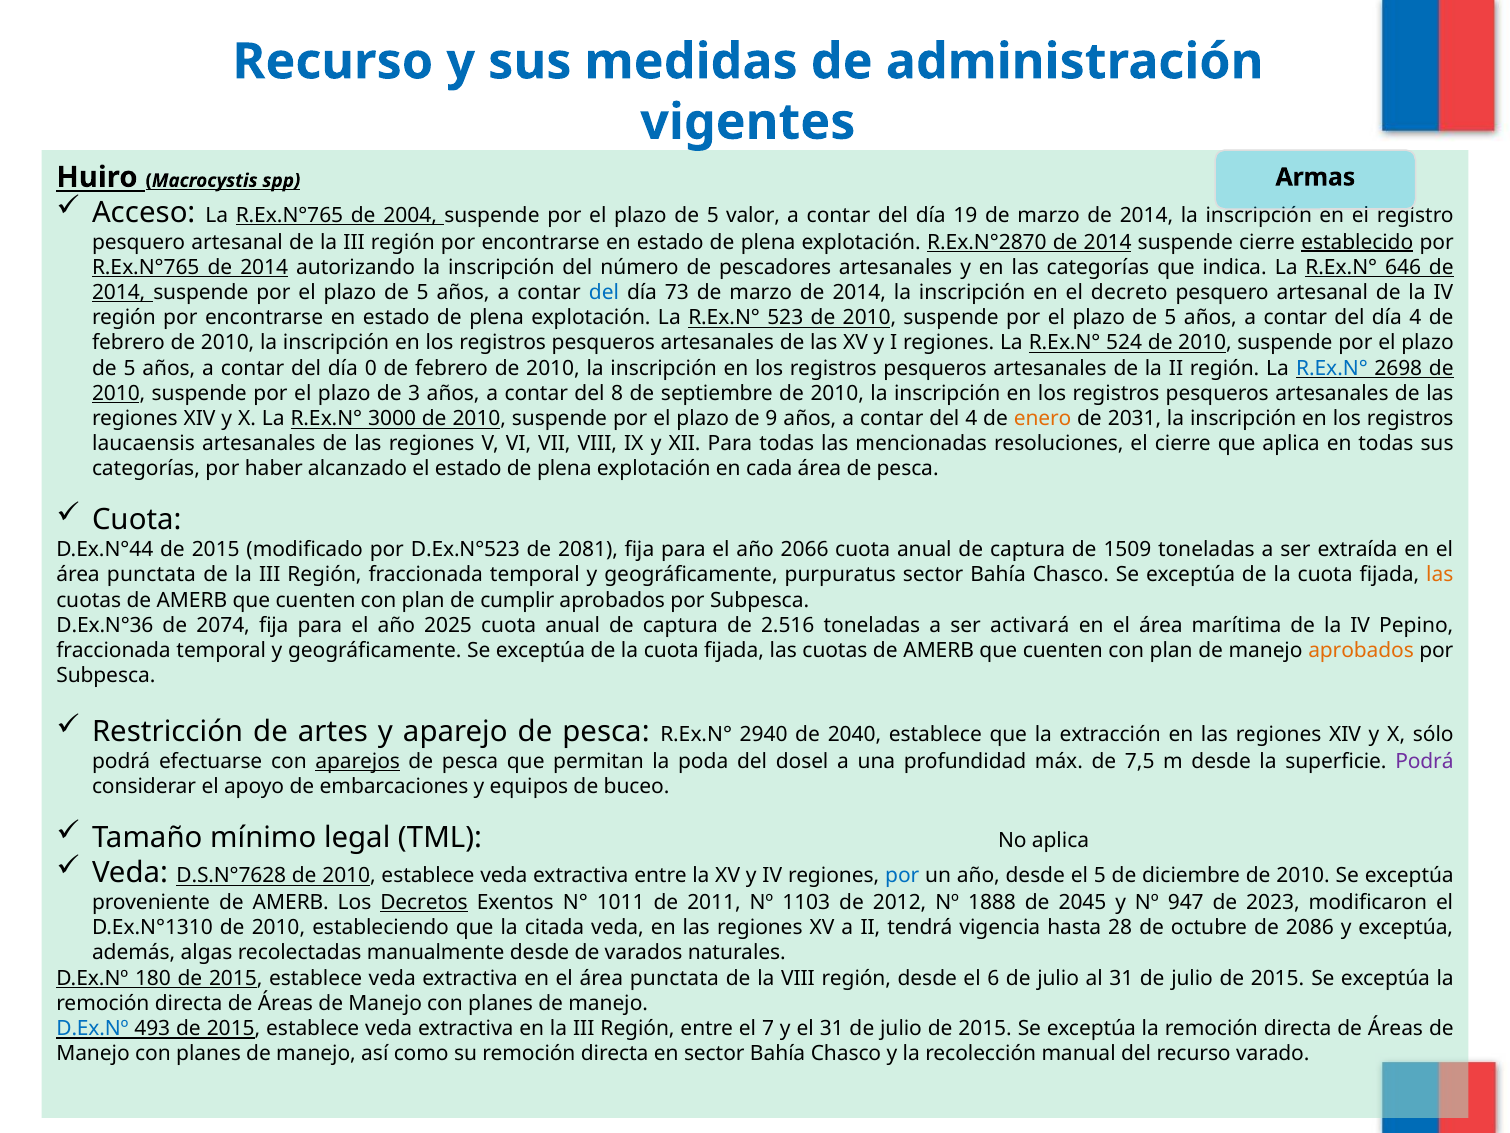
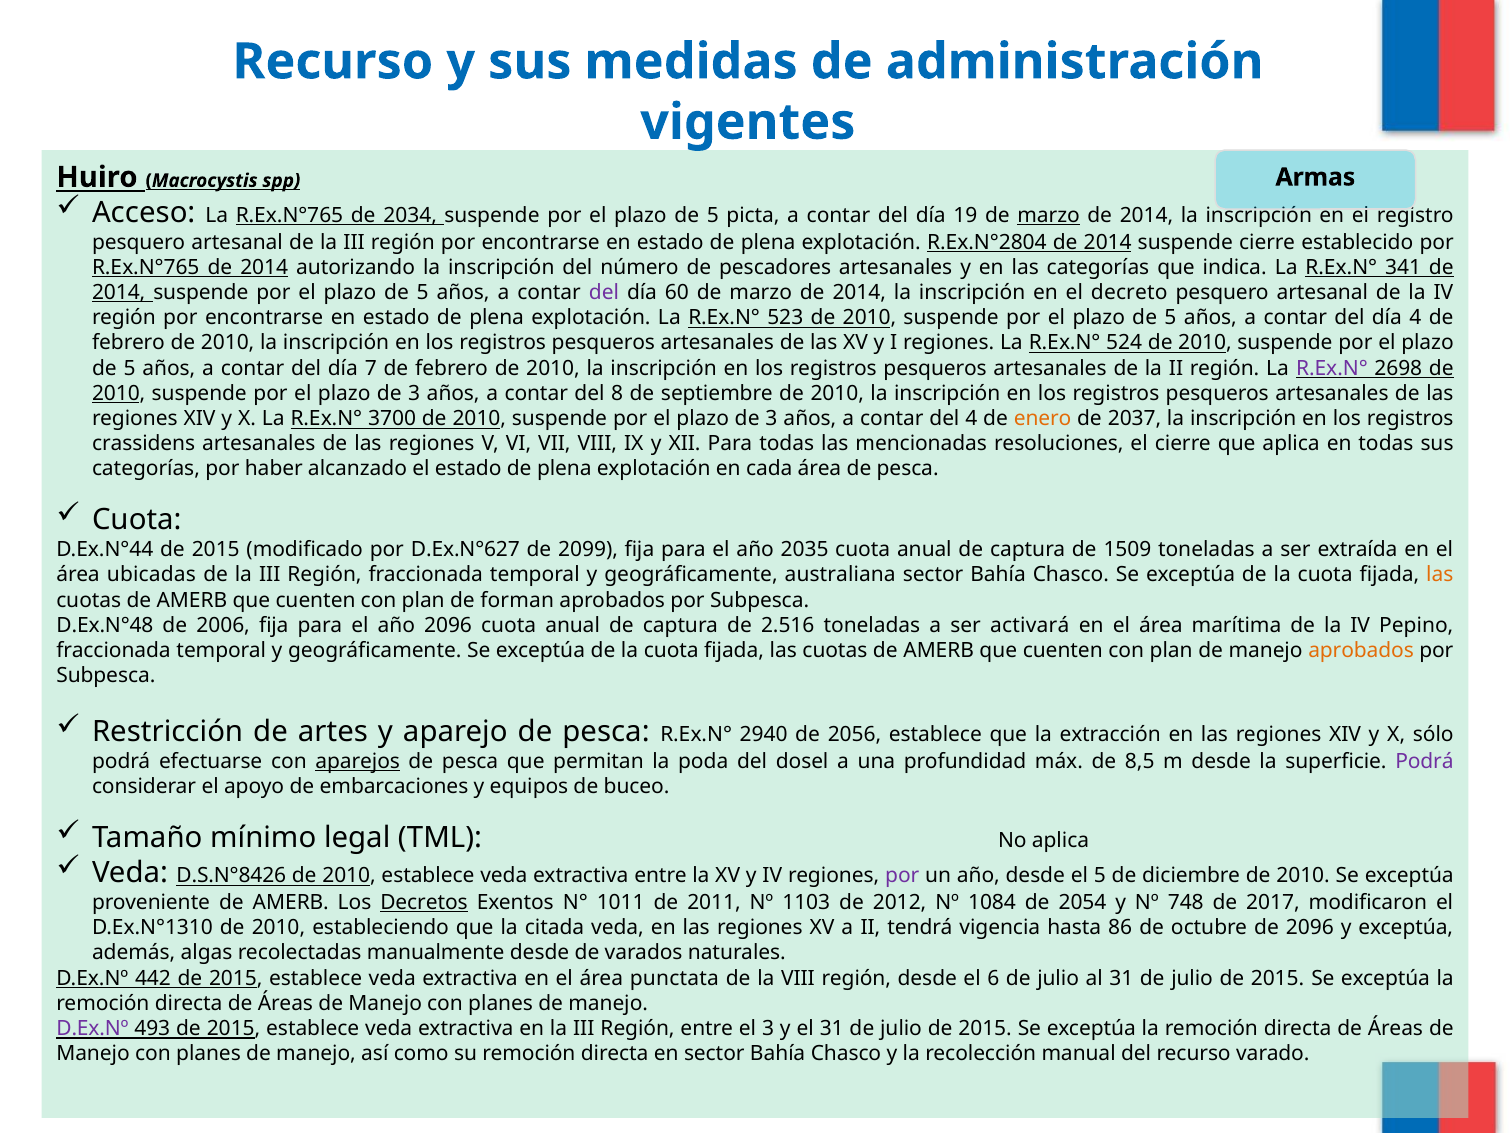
2004: 2004 -> 2034 (410, 215)
valor: valor -> picta (753, 215)
marzo underline: none -> present (1049, 215)
R.Ex.N°2870: R.Ex.N°2870 -> R.Ex.N°2804 (987, 242)
establecido underline: present -> none (1357, 242)
646: 646 -> 341 (1403, 267)
del colour: blue -> purple (604, 292)
73: 73 -> 60 (677, 292)
0: 0 -> 7 (371, 368)
R.Ex.N° colour: blue -> purple (1332, 368)
3000: 3000 -> 3700 (392, 418)
9: 9 -> 3 (771, 418)
2031: 2031 -> 2037 (1135, 418)
laucaensis: laucaensis -> crassidens (144, 444)
D.Ex.N°523: D.Ex.N°523 -> D.Ex.N°627 (465, 549)
2081: 2081 -> 2099 (588, 549)
2066: 2066 -> 2035 (805, 549)
punctata: punctata -> ubicadas (151, 575)
purpuratus: purpuratus -> australiana (840, 575)
cumplir: cumplir -> forman (517, 600)
D.Ex.N°36: D.Ex.N°36 -> D.Ex.N°48 (105, 625)
2074: 2074 -> 2006 (223, 625)
año 2025: 2025 -> 2096 (448, 625)
2040: 2040 -> 2056 (854, 734)
7,5: 7,5 -> 8,5 (1140, 761)
D.S.N°7628: D.S.N°7628 -> D.S.N°8426 (231, 875)
por colour: blue -> purple (902, 875)
1888: 1888 -> 1084 (992, 902)
2045: 2045 -> 2054 (1083, 902)
947: 947 -> 748 (1186, 902)
2023: 2023 -> 2017 (1273, 902)
28: 28 -> 86 (1120, 927)
de 2086: 2086 -> 2096 (1310, 927)
180: 180 -> 442 (153, 978)
D.Ex.Nº colour: blue -> purple (92, 1028)
el 7: 7 -> 3 (768, 1028)
